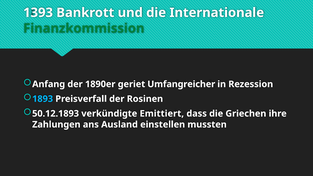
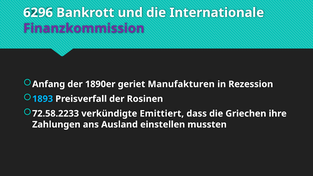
1393: 1393 -> 6296 (38, 13)
Finanzkommission colour: green -> purple (84, 28)
Umfangreicher: Umfangreicher -> Manufakturen (181, 84)
50.12.1893: 50.12.1893 -> 72.58.2233 (56, 114)
